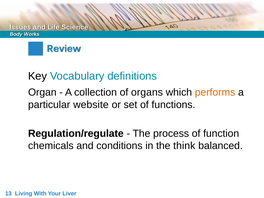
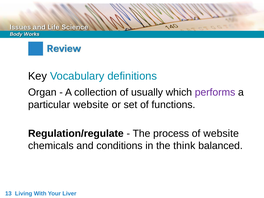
organs: organs -> usually (147, 92)
performs colour: orange -> purple (215, 92)
of function: function -> website (221, 133)
